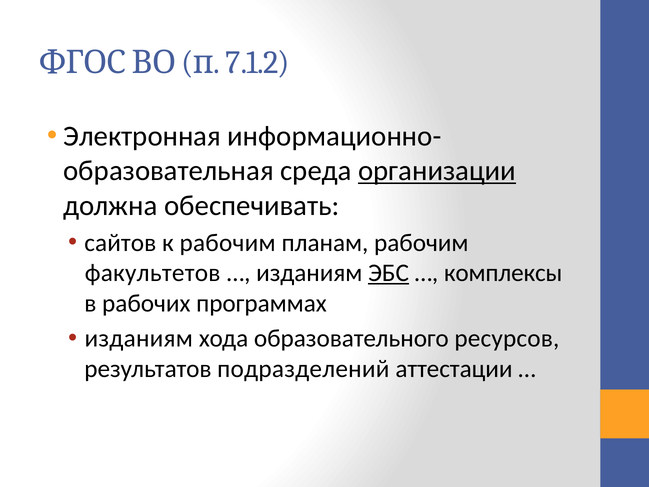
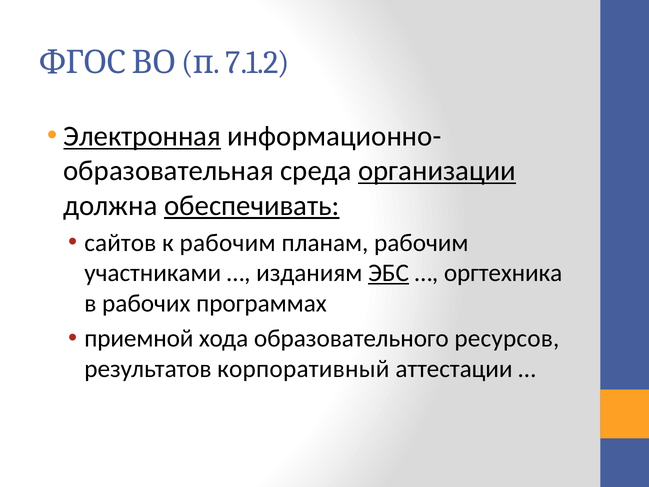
Электронная underline: none -> present (142, 136)
обеспечивать underline: none -> present (252, 205)
факультетов: факультетов -> участниками (153, 273)
комплексы: комплексы -> оргтехника (503, 273)
изданиям: изданиям -> приемной (139, 338)
подразделений: подразделений -> корпоративный (303, 369)
